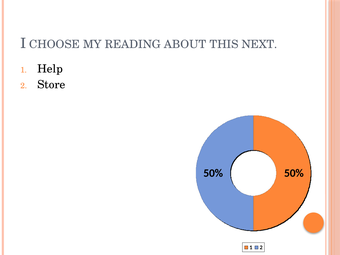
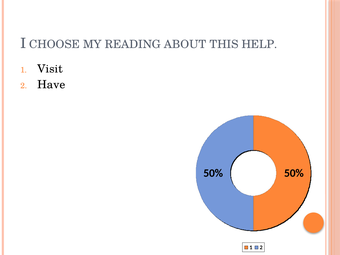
NEXT: NEXT -> HELP (259, 44)
Help: Help -> Visit (50, 69)
Store: Store -> Have (51, 85)
